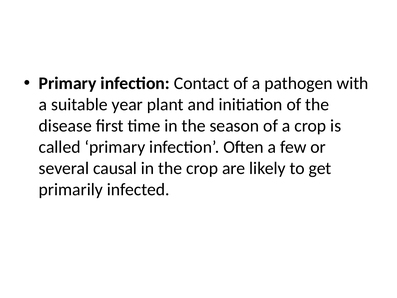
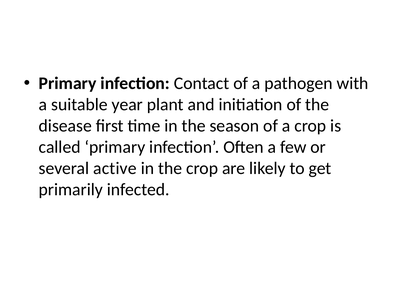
causal: causal -> active (115, 168)
